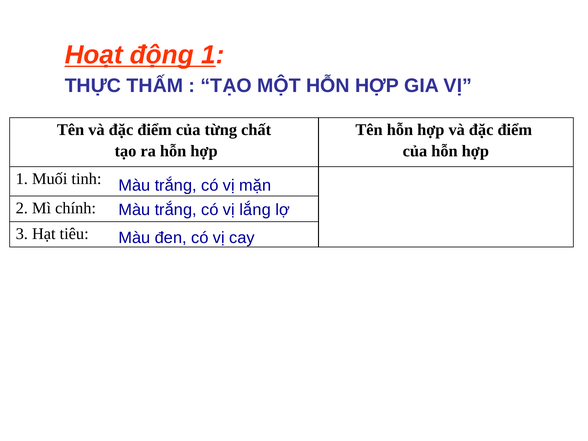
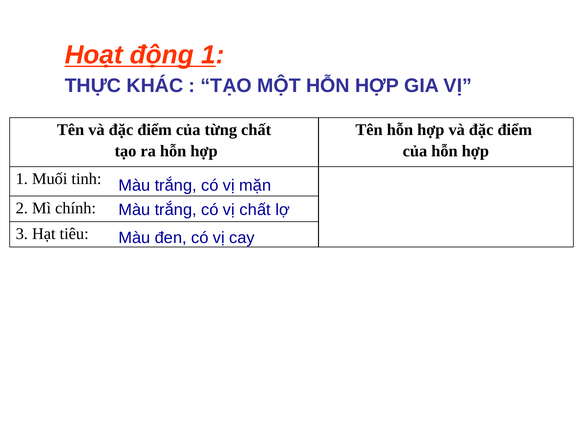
THẤM: THẤM -> KHÁC (155, 86)
vị lắng: lắng -> chất (255, 210)
